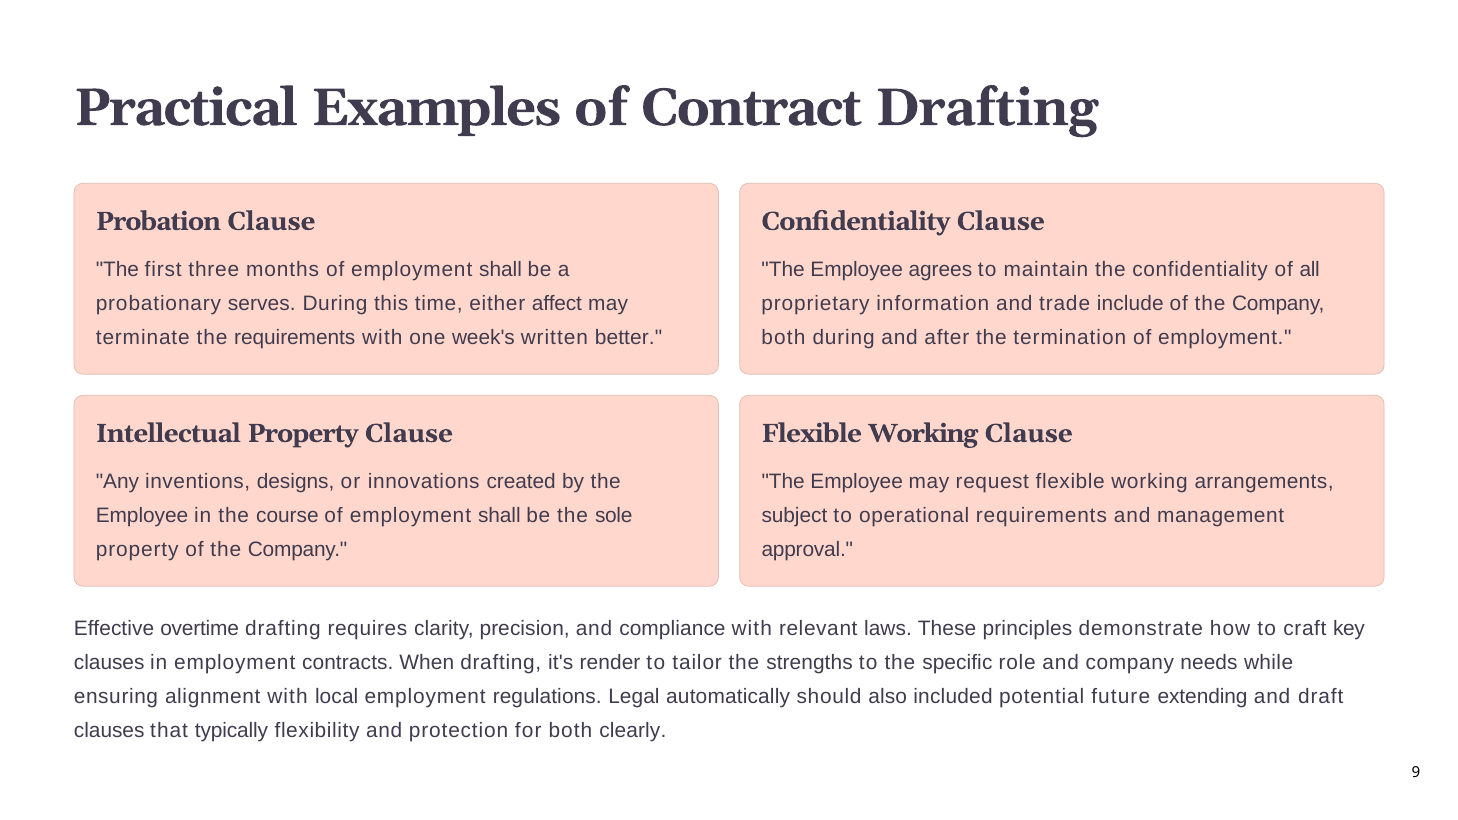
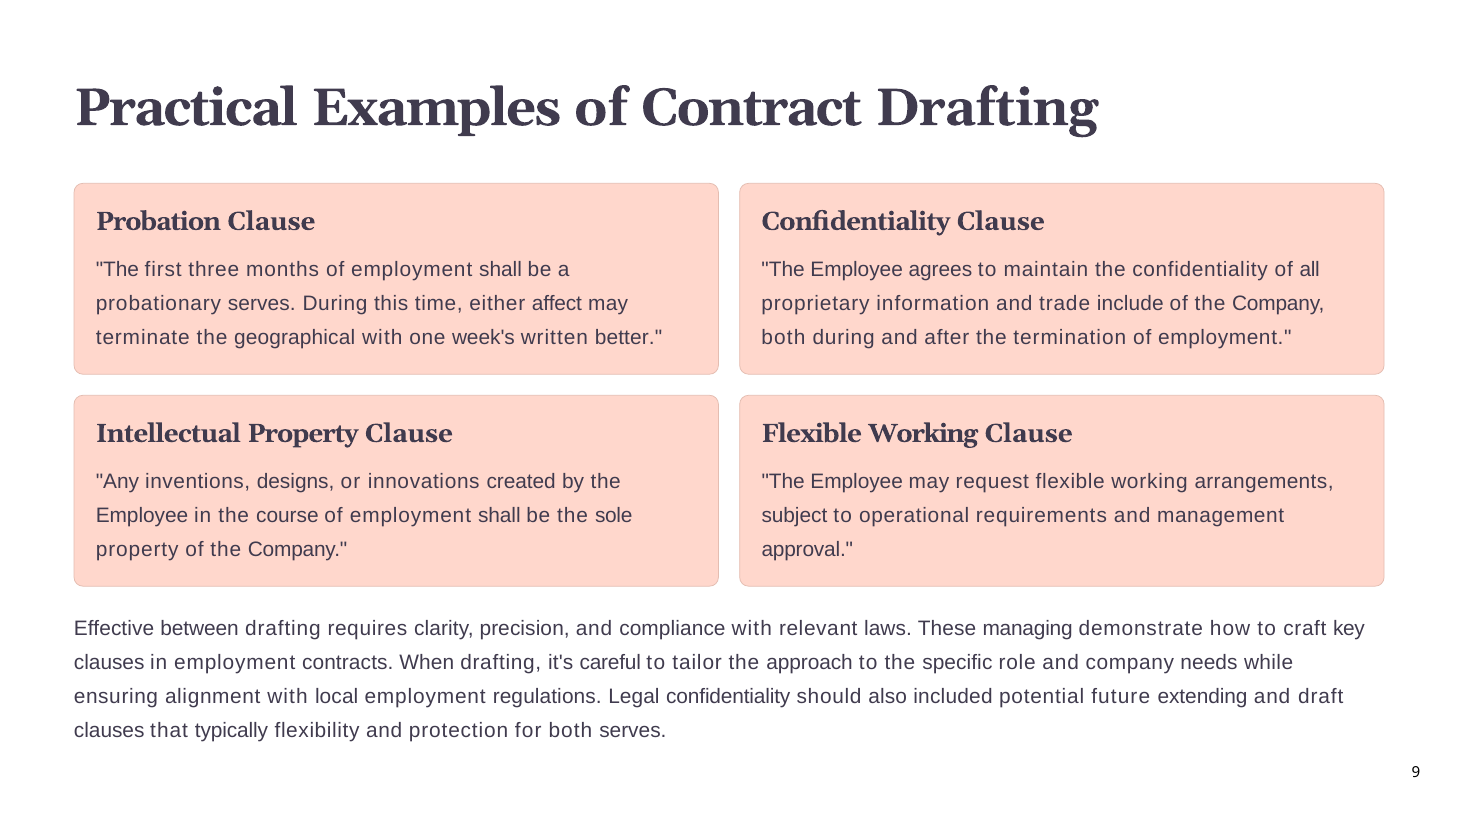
the requirements: requirements -> geographical (295, 338)
overtime: overtime -> between (200, 629)
principles: principles -> managing (1028, 629)
render: render -> careful (610, 663)
strengths: strengths -> approach (810, 663)
Legal automatically: automatically -> confidentiality (728, 697)
both clearly: clearly -> serves (633, 731)
